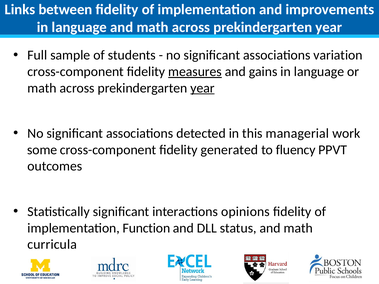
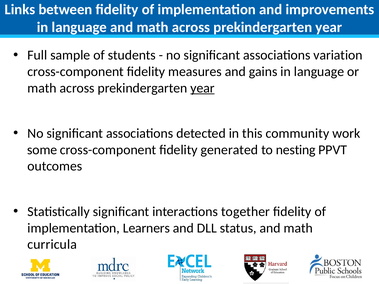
measures underline: present -> none (195, 72)
managerial: managerial -> community (297, 134)
fluency: fluency -> nesting (296, 150)
opinions: opinions -> together (246, 212)
Function: Function -> Learners (146, 228)
